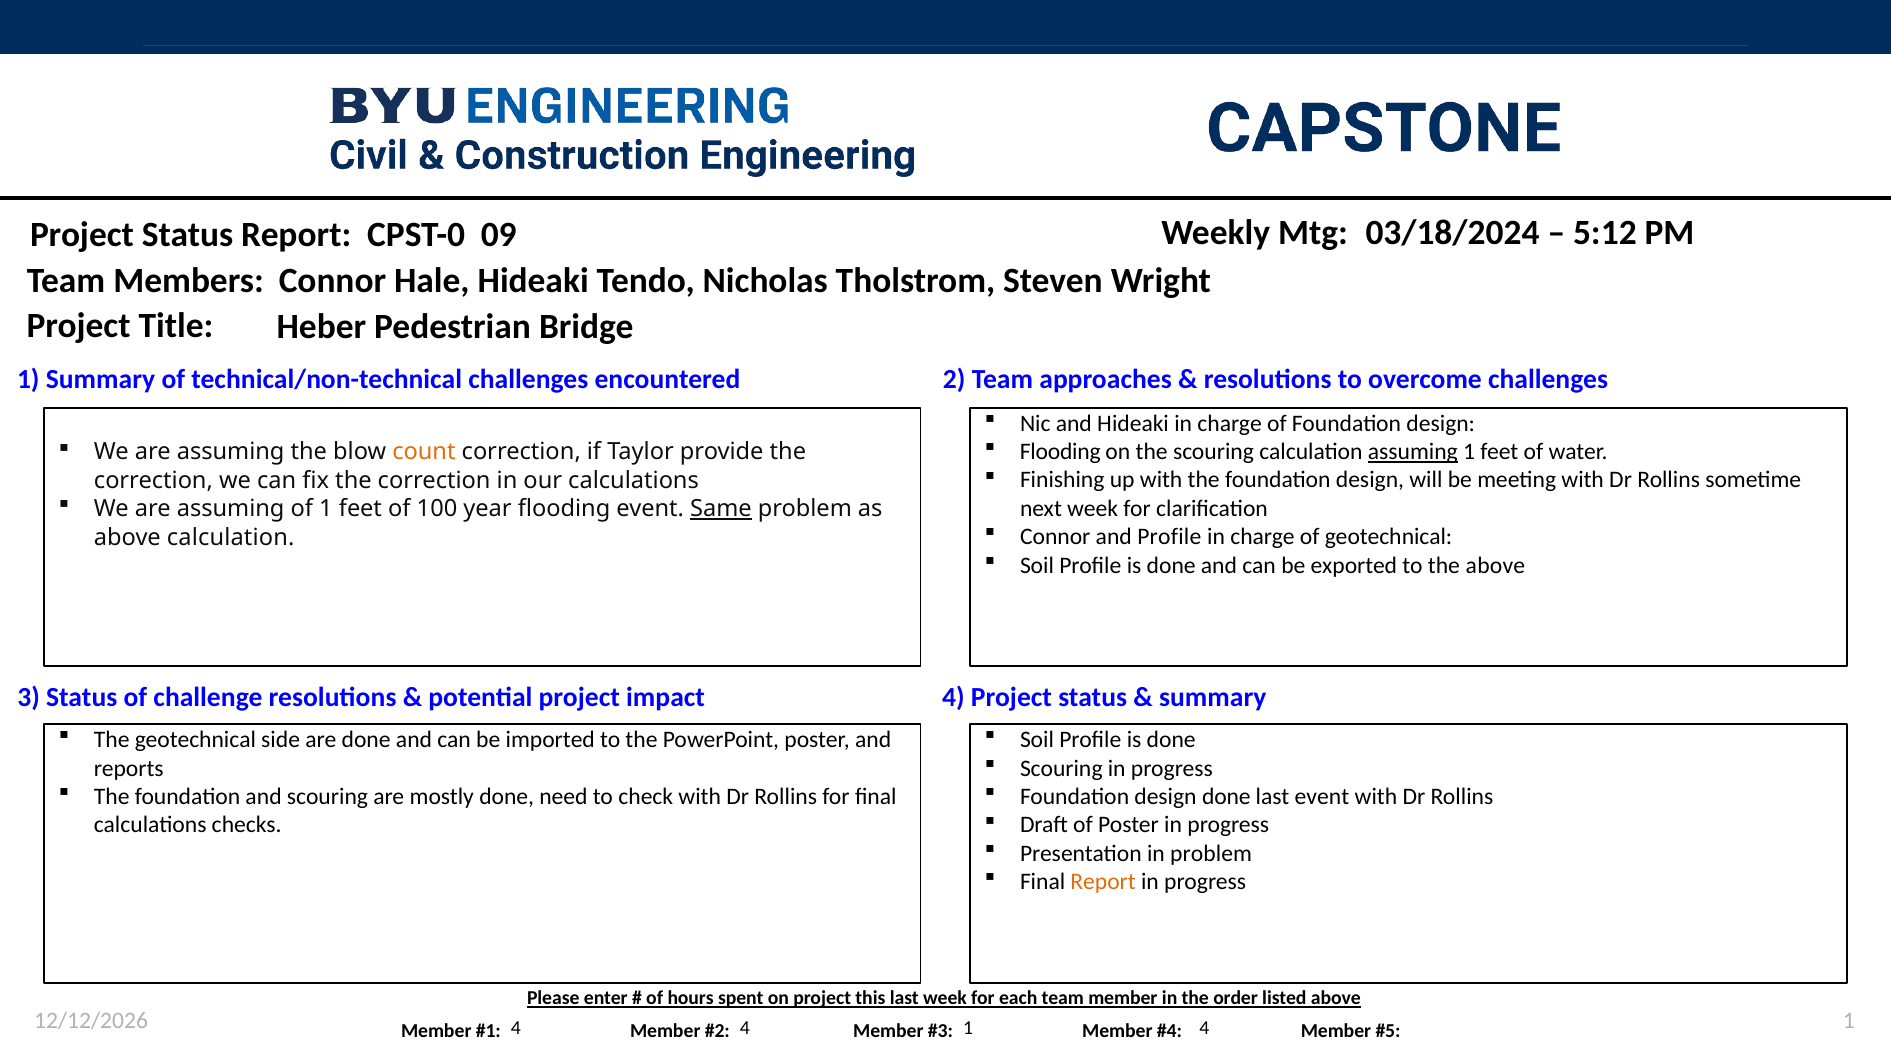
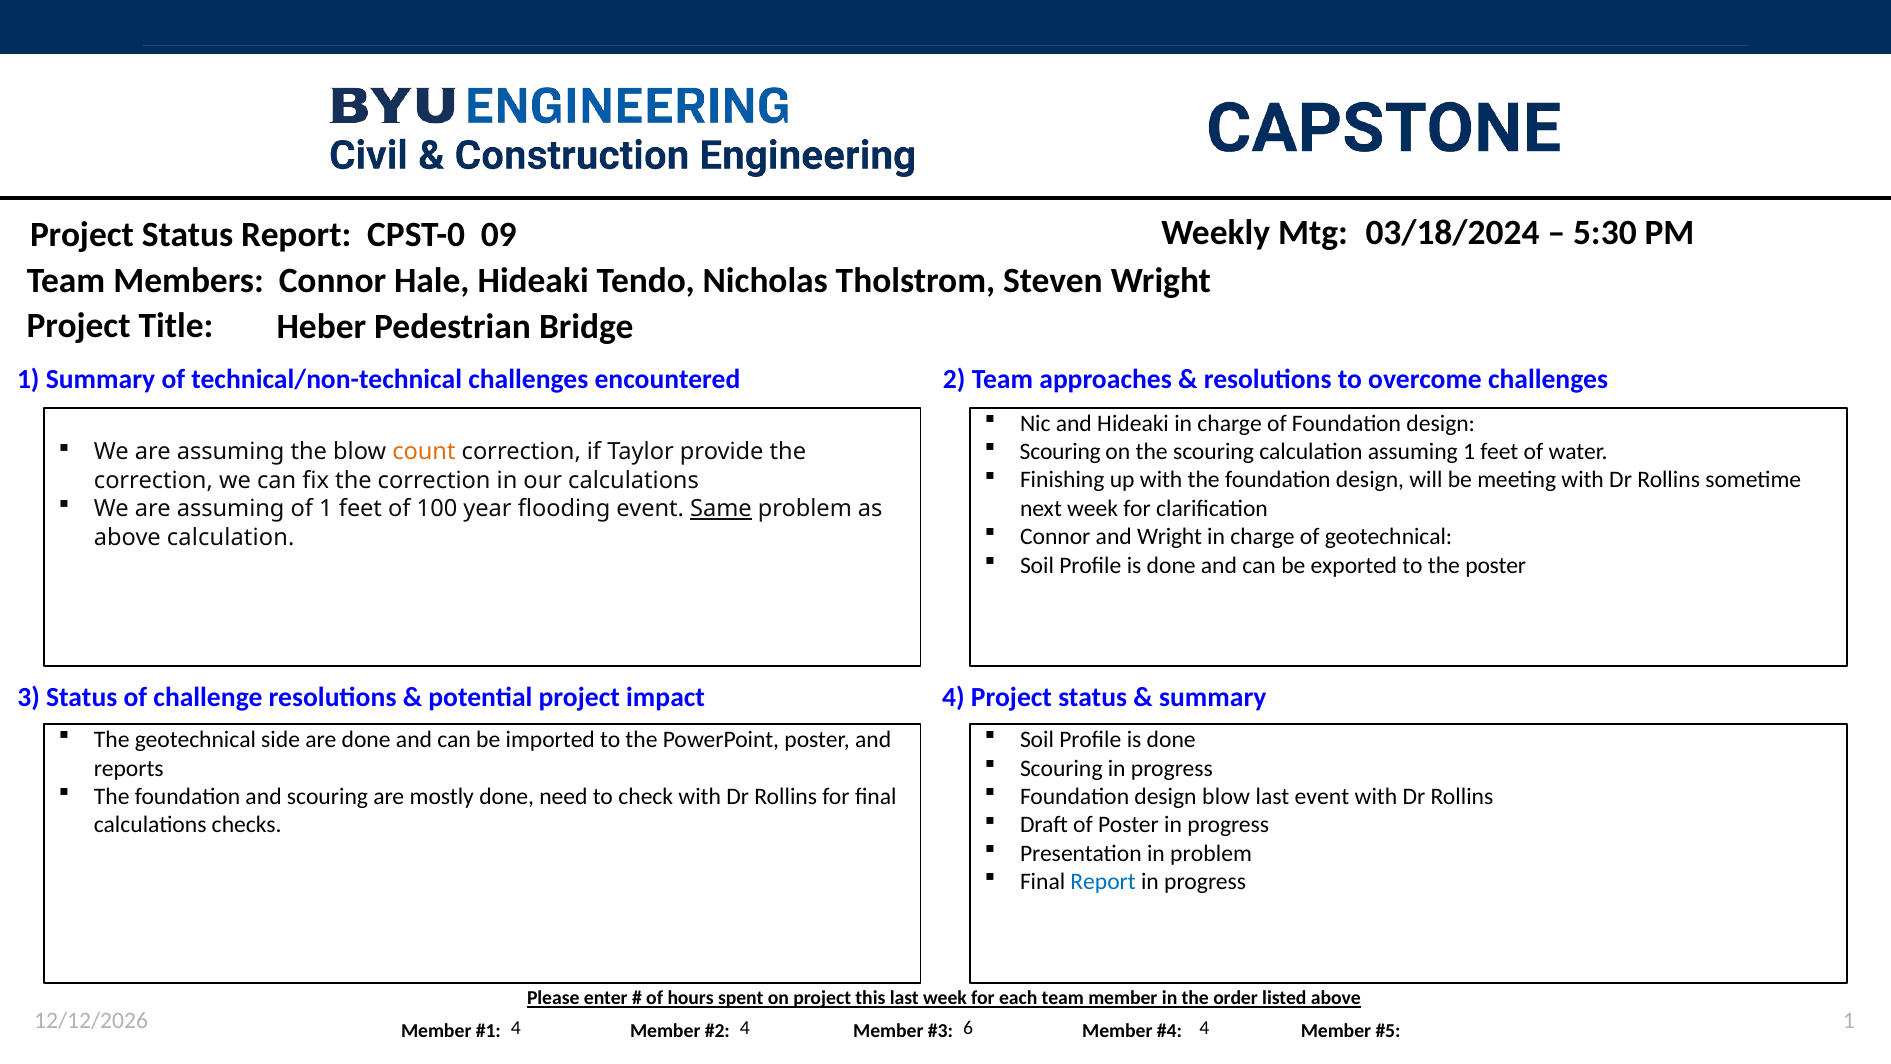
5:12: 5:12 -> 5:30 (1605, 233)
Flooding: Flooding -> Scouring (1060, 452)
assuming underline: present -> none (1413, 452)
and Profile: Profile -> Wright (1170, 537)
the above: above -> poster (1496, 565)
design done: done -> blow (1226, 796)
Report colour: orange -> blue (1103, 882)
4 1: 1 -> 6 (968, 1027)
